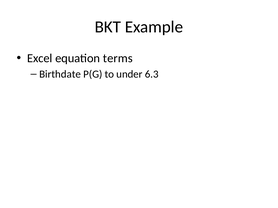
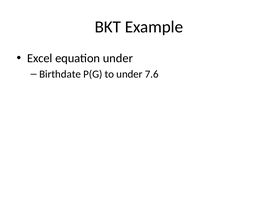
equation terms: terms -> under (118, 58)
6.3: 6.3 -> 7.6 (152, 74)
